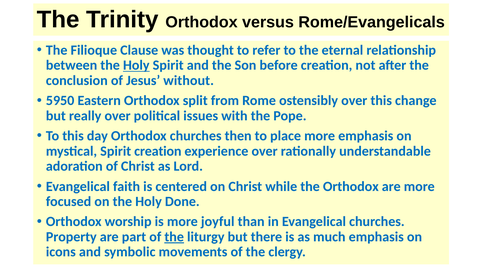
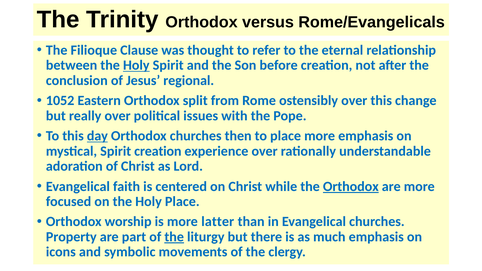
without: without -> regional (189, 80)
5950: 5950 -> 1052 (60, 101)
day underline: none -> present (97, 136)
Orthodox underline: none -> present (351, 186)
Holy Done: Done -> Place (182, 202)
joyful: joyful -> latter (218, 222)
